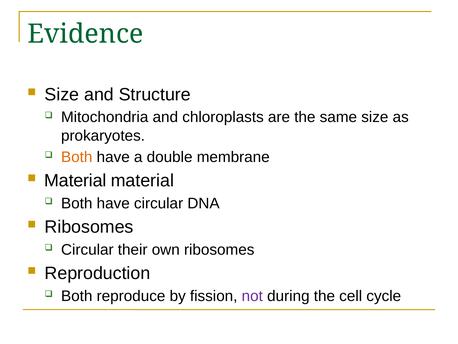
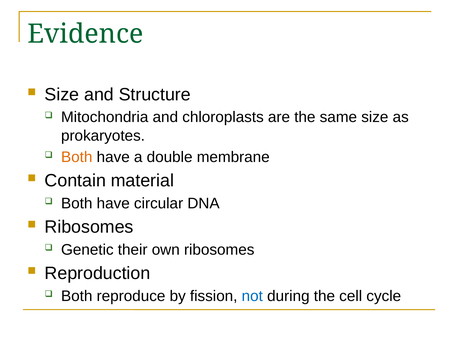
Material: Material -> Contain (75, 180)
Circular: Circular -> Genetic (87, 249)
not colour: purple -> blue (252, 296)
